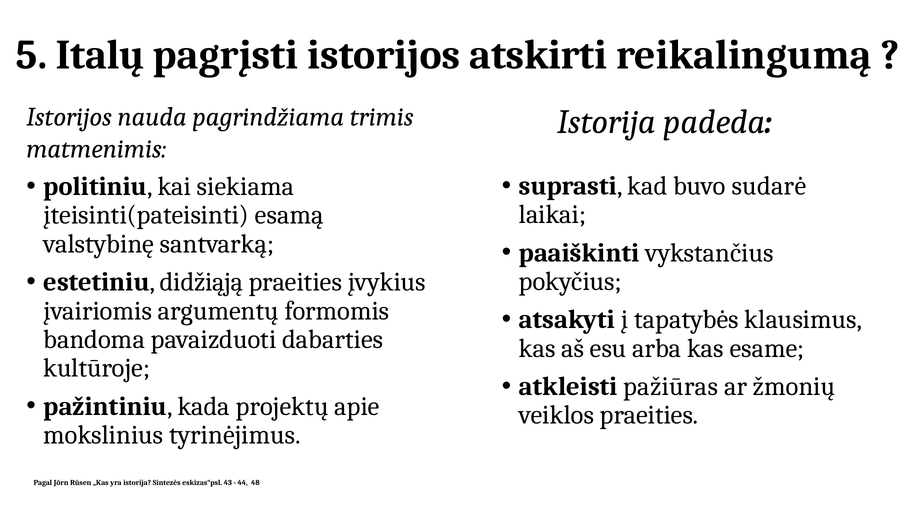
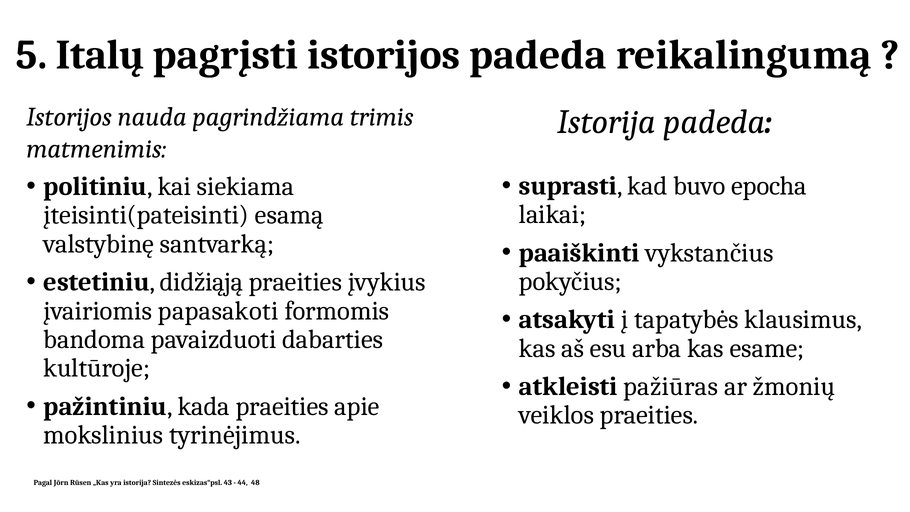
istorijos atskirti: atskirti -> padeda (538, 55)
sudarė: sudarė -> epocha (769, 186)
argumentų: argumentų -> papasakoti (218, 311)
kada projektų: projektų -> praeities (282, 406)
